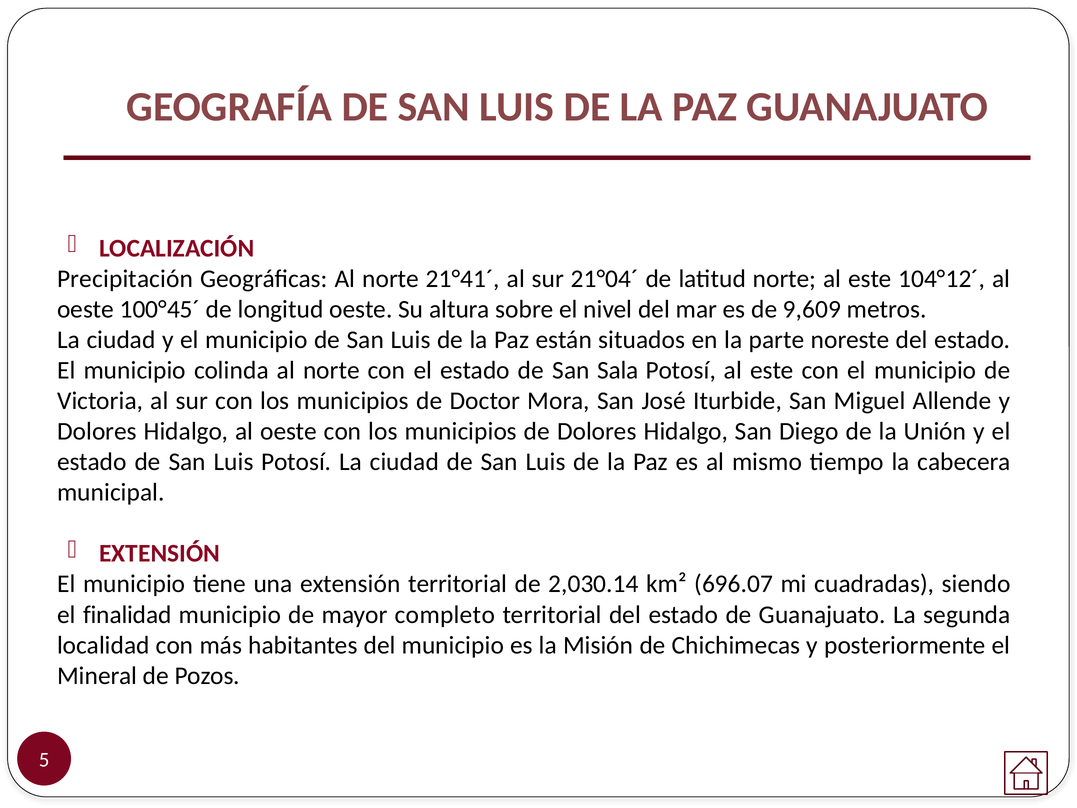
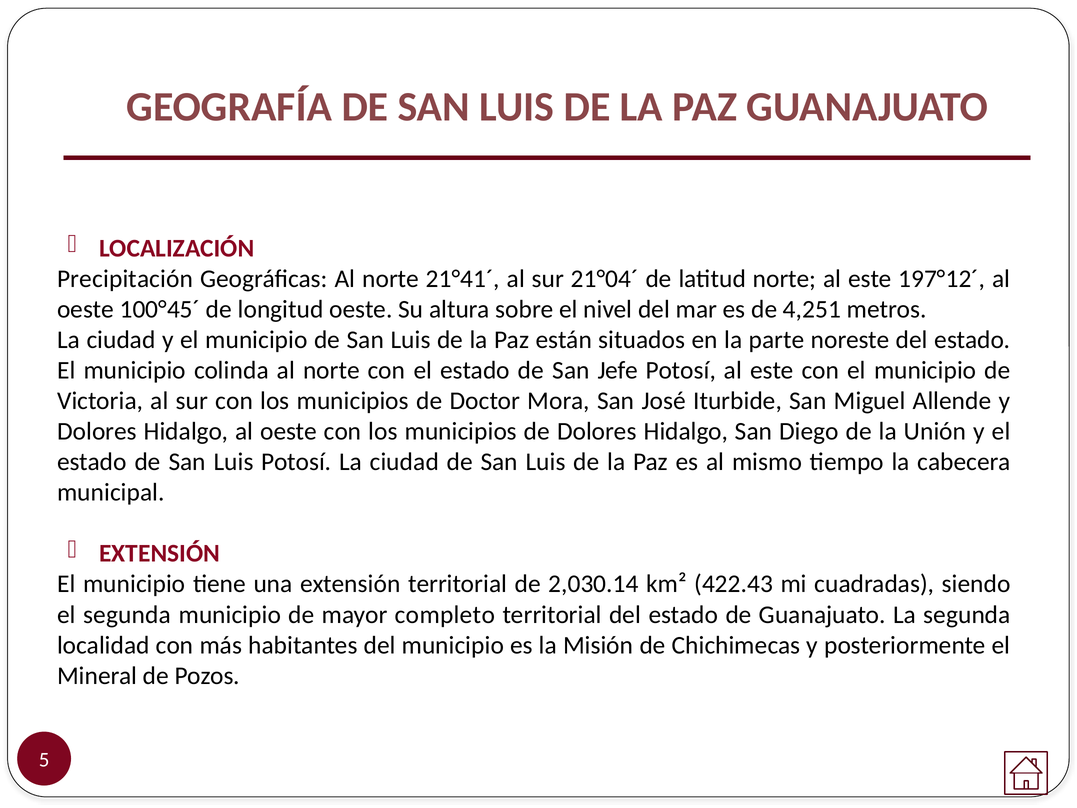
104°12´: 104°12´ -> 197°12´ (942, 279)
9,609: 9,609 -> 4,251 (812, 309)
Sala: Sala -> Jefe (618, 370)
696.07: 696.07 -> 422.43 (734, 584)
el finalidad: finalidad -> segunda (127, 614)
